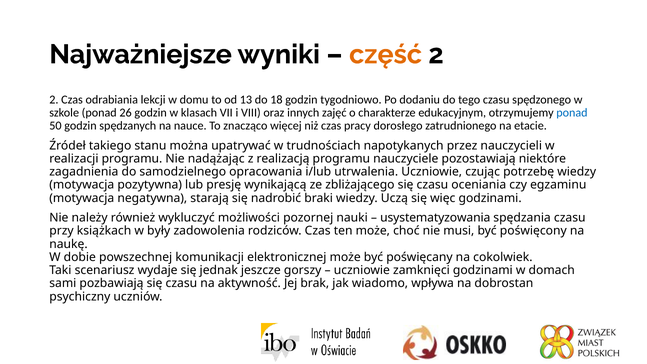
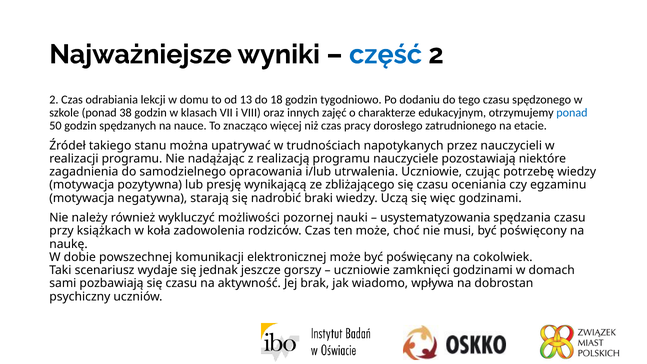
część colour: orange -> blue (386, 54)
26: 26 -> 38 (126, 113)
były: były -> koła (159, 231)
